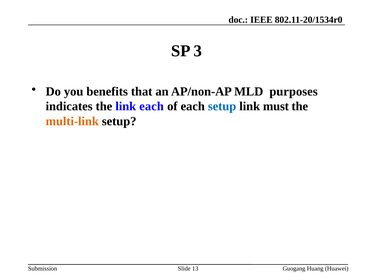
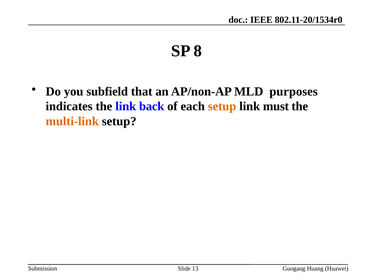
3: 3 -> 8 (198, 51)
benefits: benefits -> subfield (107, 91)
link each: each -> back (152, 106)
setup colour: blue -> orange (222, 106)
